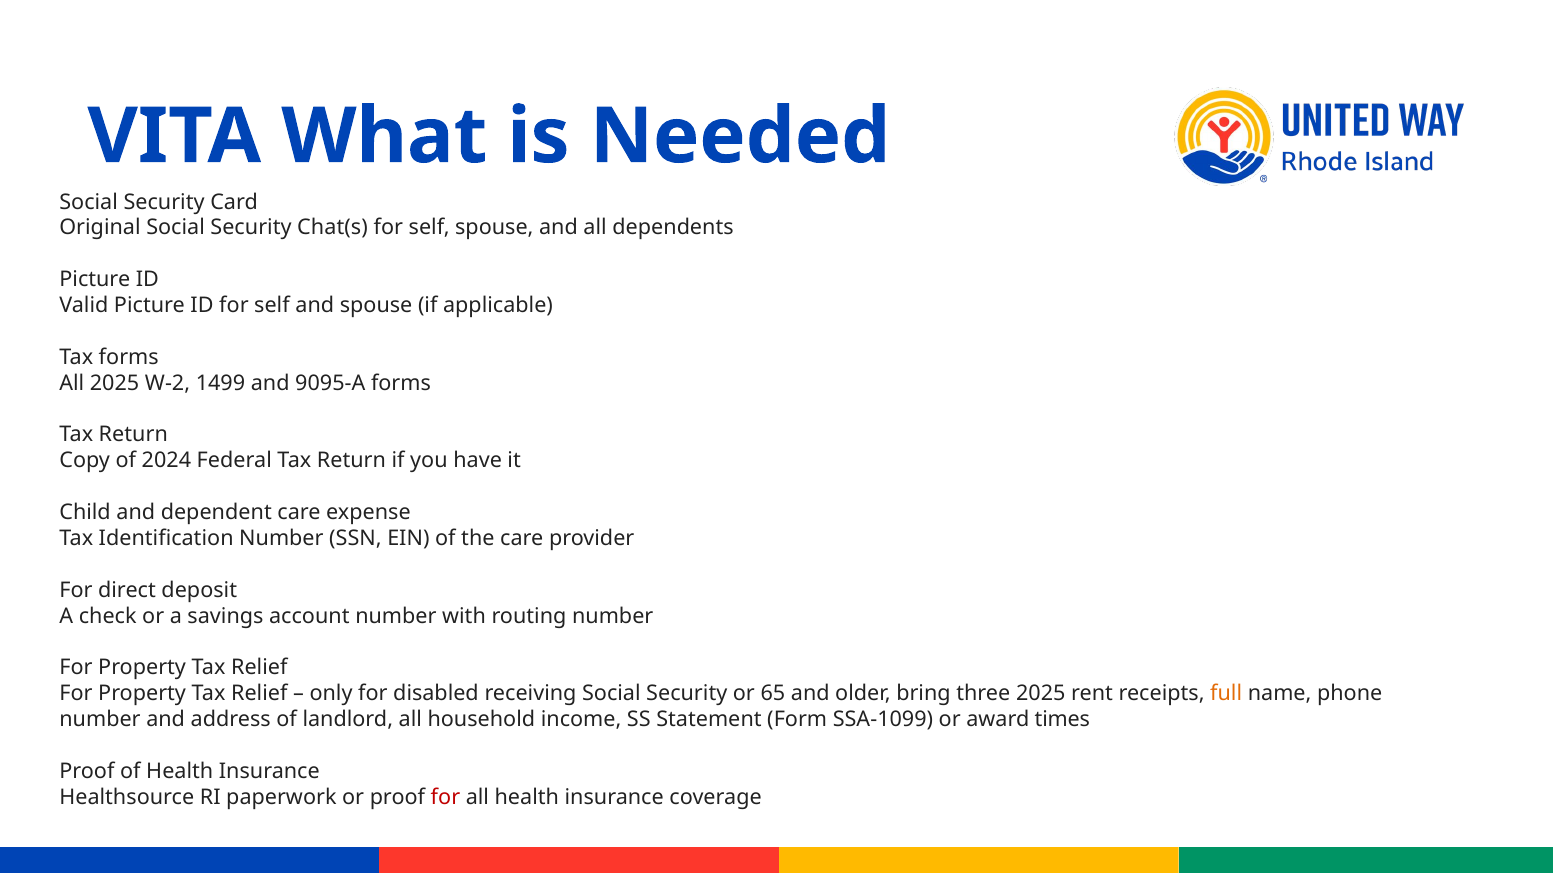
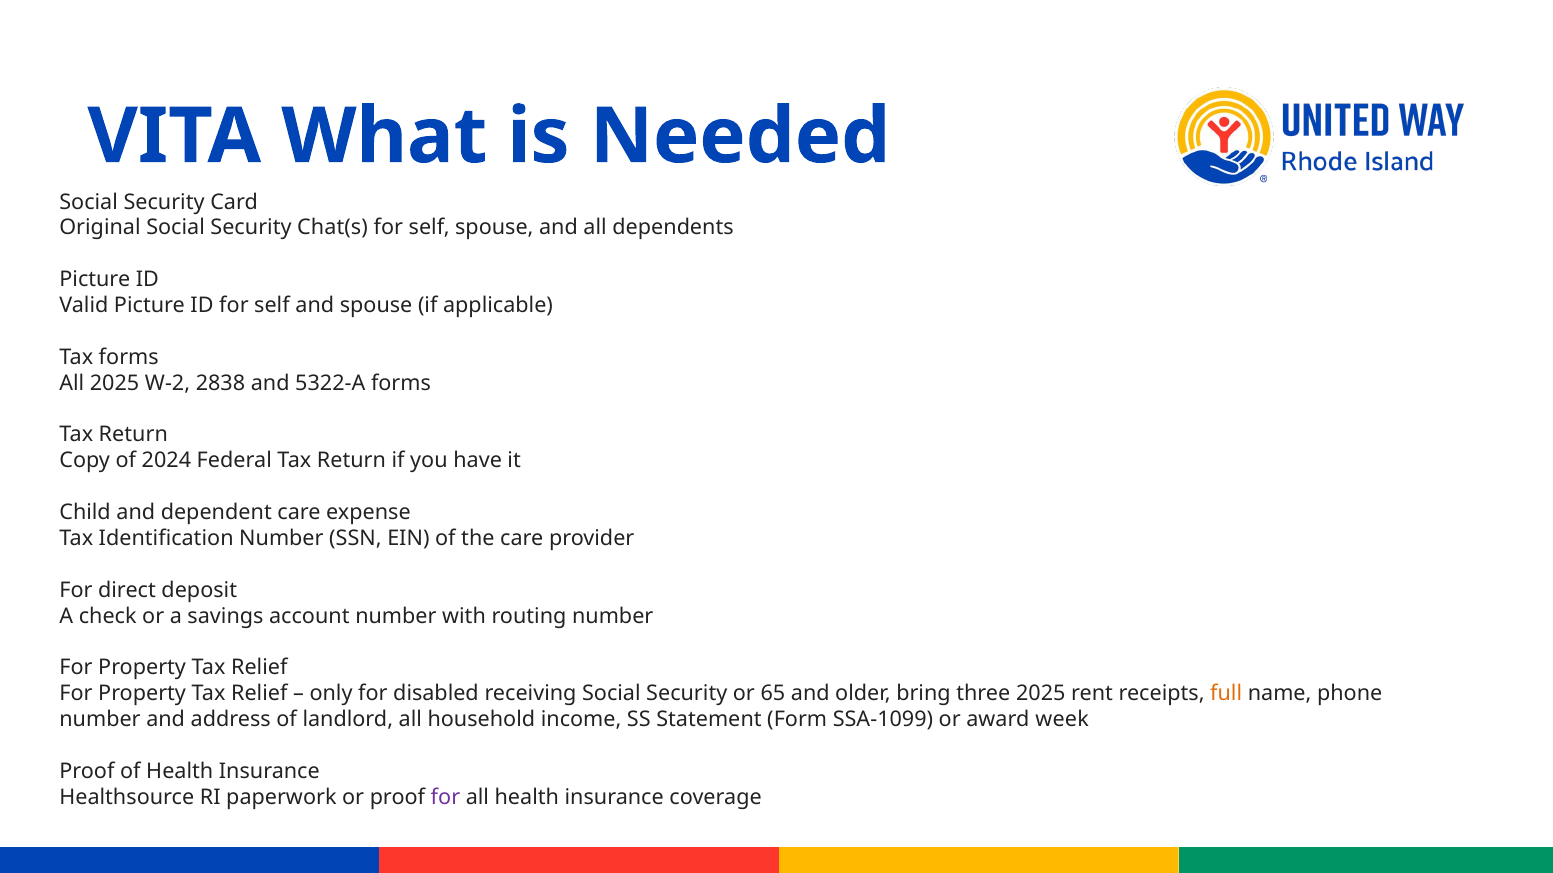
1499: 1499 -> 2838 (220, 383)
9095-A: 9095-A -> 5322-A (330, 383)
times: times -> week (1062, 720)
for colour: red -> purple (445, 798)
